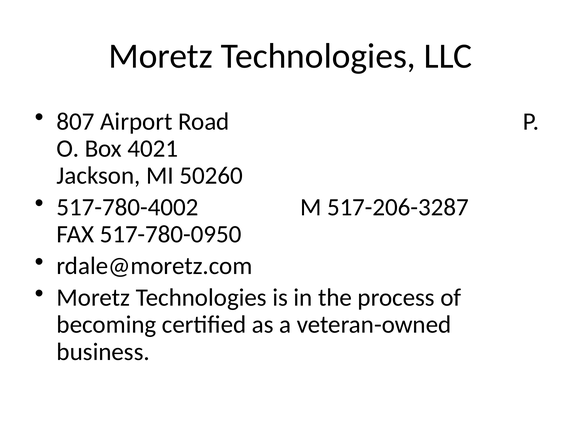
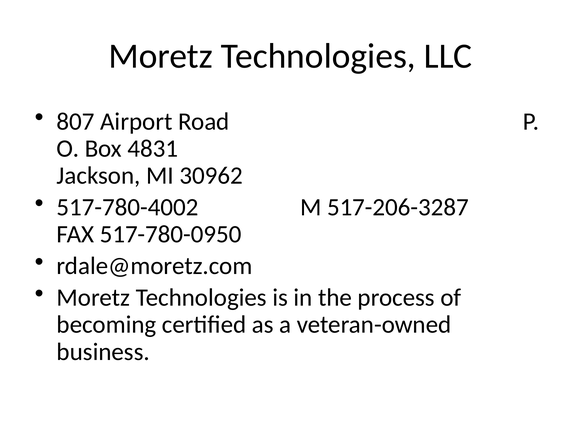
4021: 4021 -> 4831 (153, 148)
50260: 50260 -> 30962 (211, 175)
